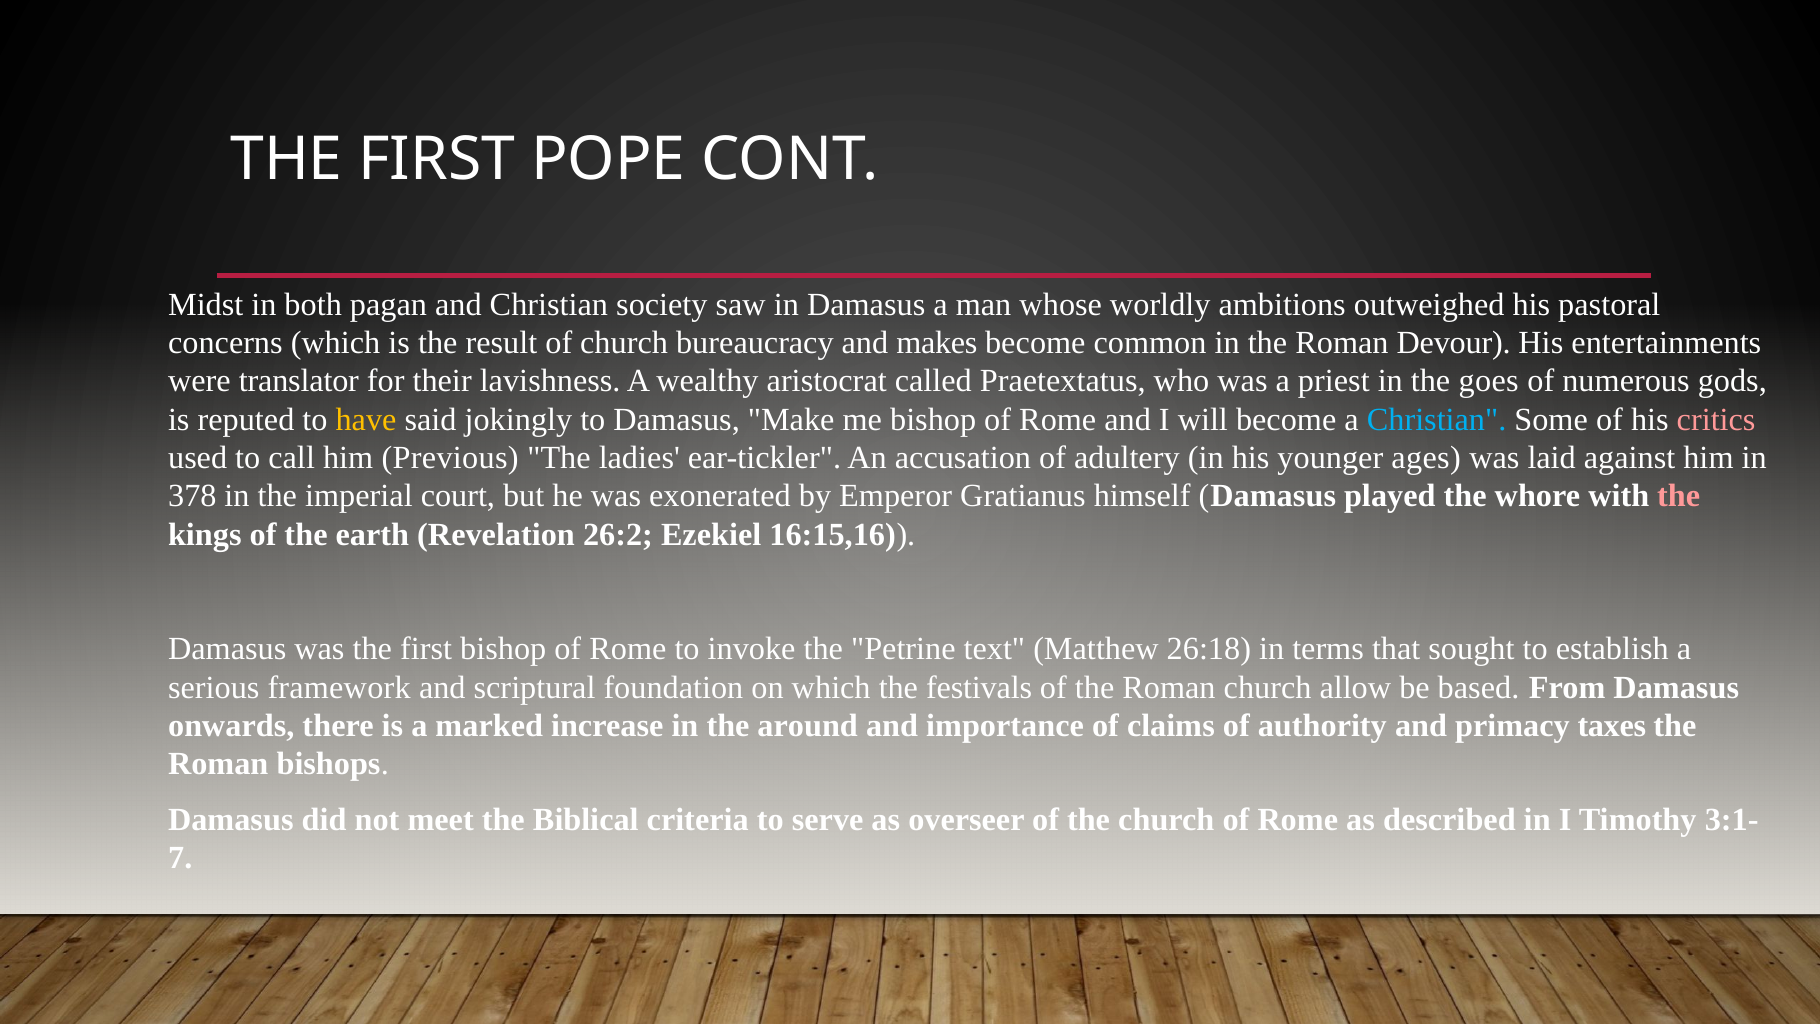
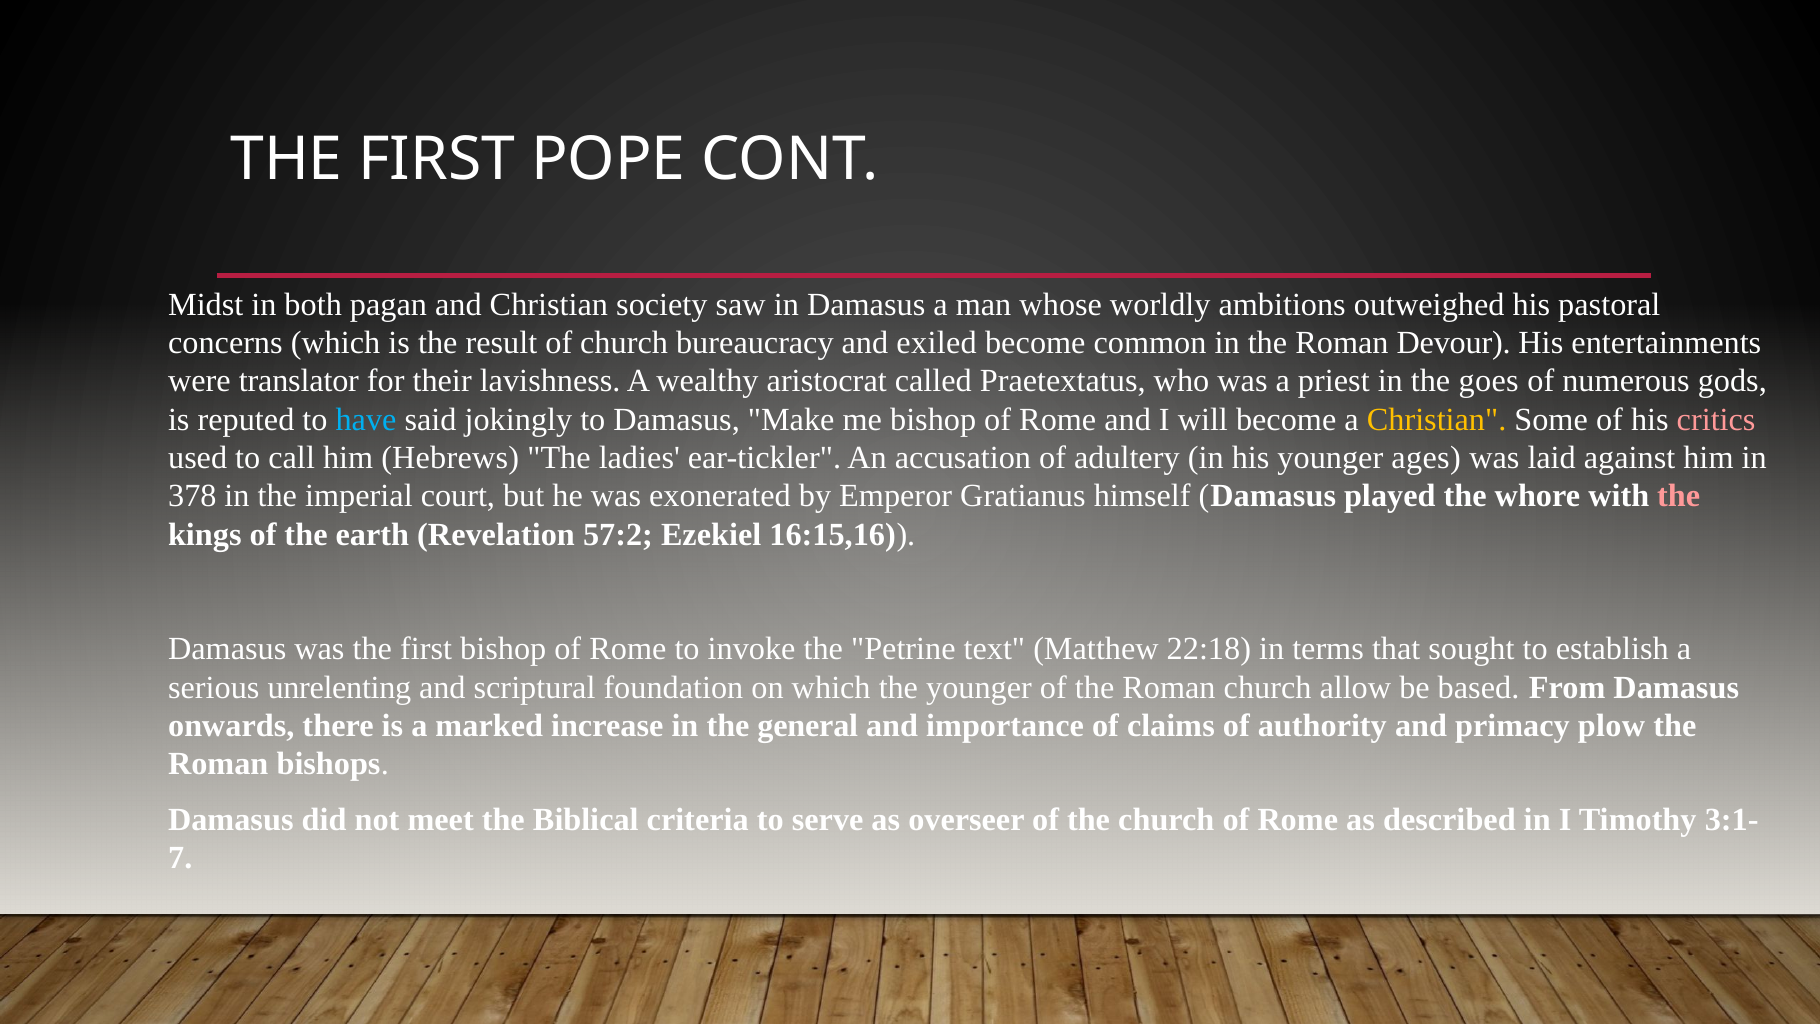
makes: makes -> exiled (937, 343)
have colour: yellow -> light blue (366, 419)
Christian colour: light blue -> yellow (1437, 419)
Previous: Previous -> Hebrews (450, 458)
26:2: 26:2 -> 57:2 (618, 534)
26:18: 26:18 -> 22:18 (1209, 649)
framework: framework -> unrelenting (339, 687)
the festivals: festivals -> younger (979, 687)
around: around -> general (808, 726)
taxes: taxes -> plow (1611, 726)
